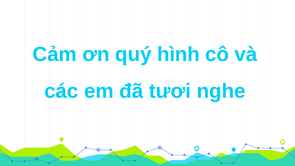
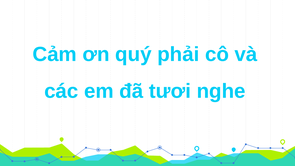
hình: hình -> phải (178, 54)
